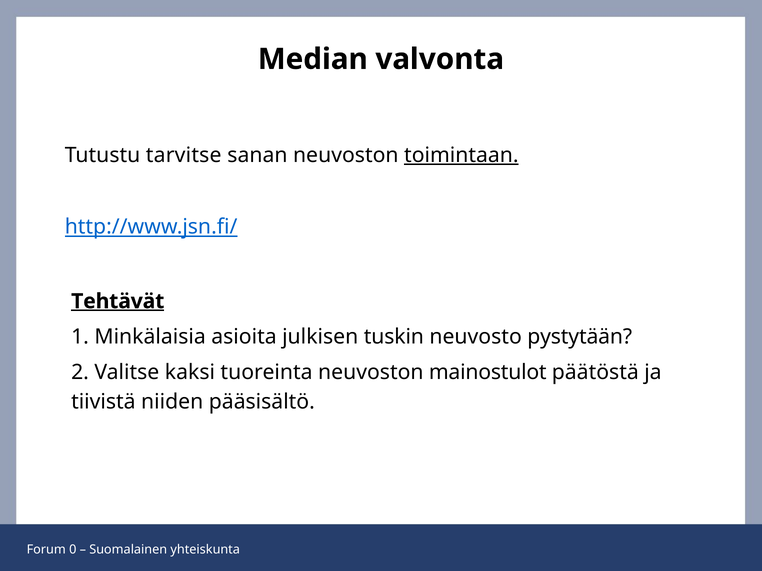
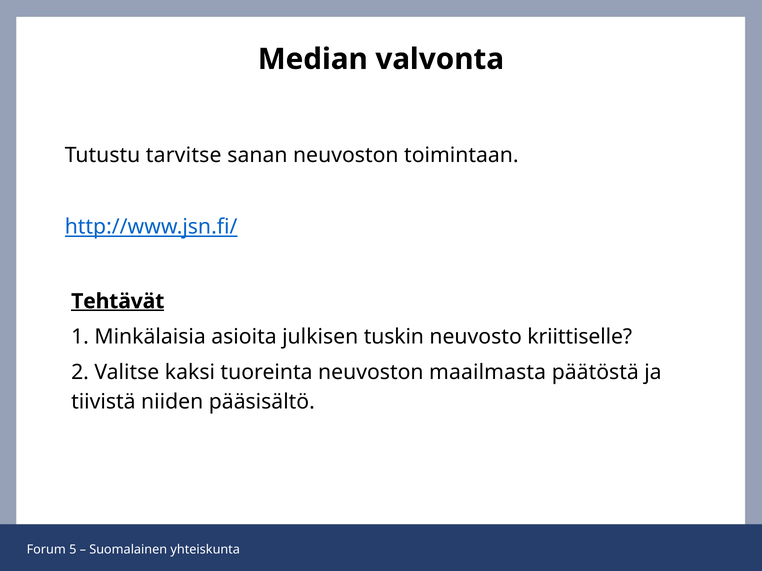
toimintaan underline: present -> none (461, 155)
pystytään: pystytään -> kriittiselle (580, 337)
mainostulot: mainostulot -> maailmasta (488, 373)
0: 0 -> 5 (73, 550)
